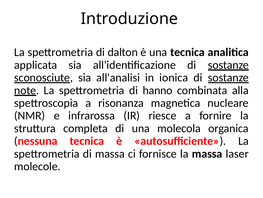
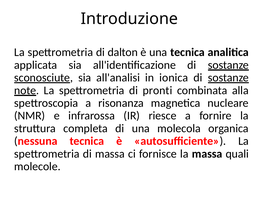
hanno: hanno -> pronti (157, 90)
laser: laser -> quali (237, 153)
